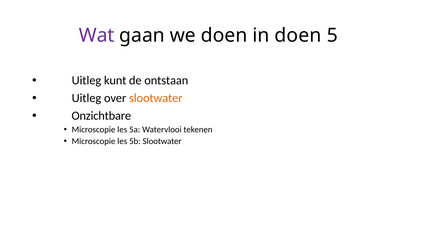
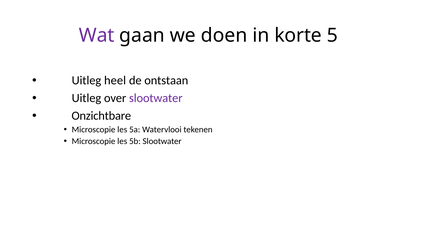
in doen: doen -> korte (298, 35)
kunt: kunt -> heel (115, 80)
slootwater colour: orange -> purple (156, 98)
